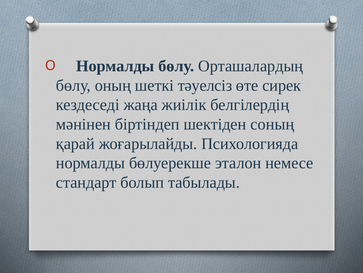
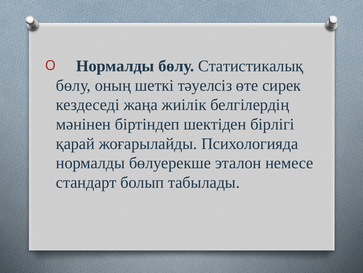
Орташалардың: Орташалардың -> Статистикалық (251, 66)
соның: соның -> бірлігі (272, 124)
